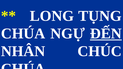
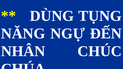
LONG: LONG -> DÙNG (52, 16)
CHÚA: CHÚA -> NĂNG (23, 34)
ĐẾN underline: present -> none (106, 34)
